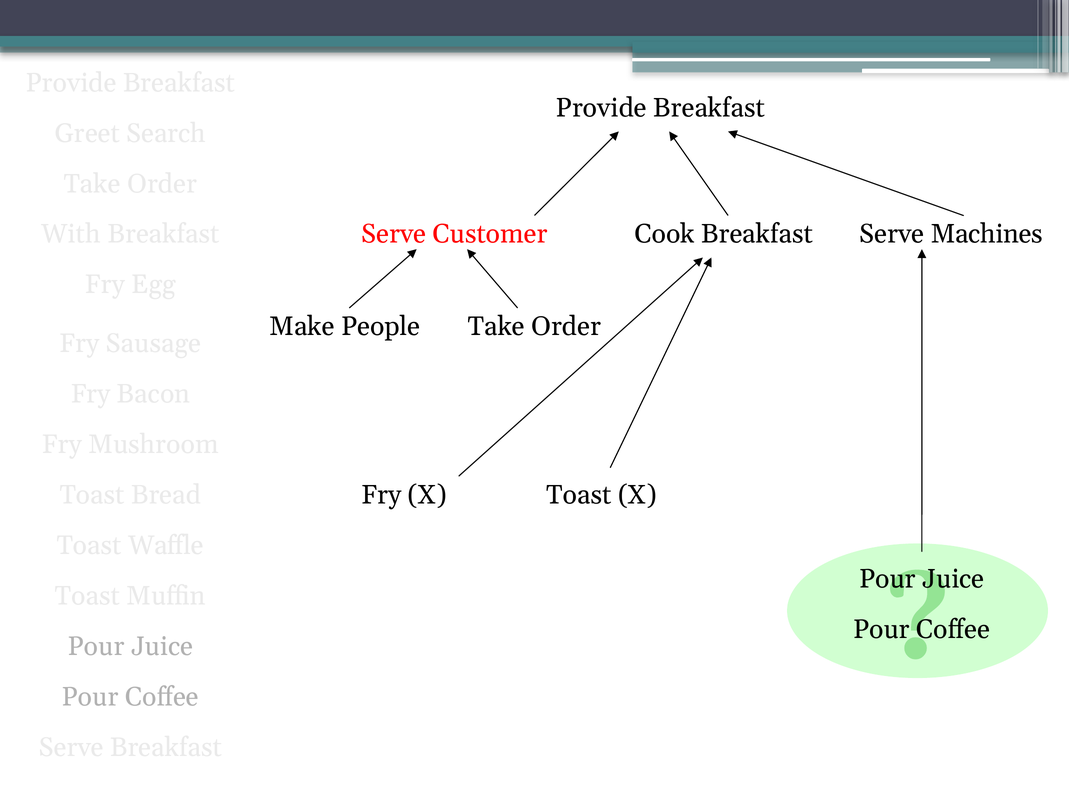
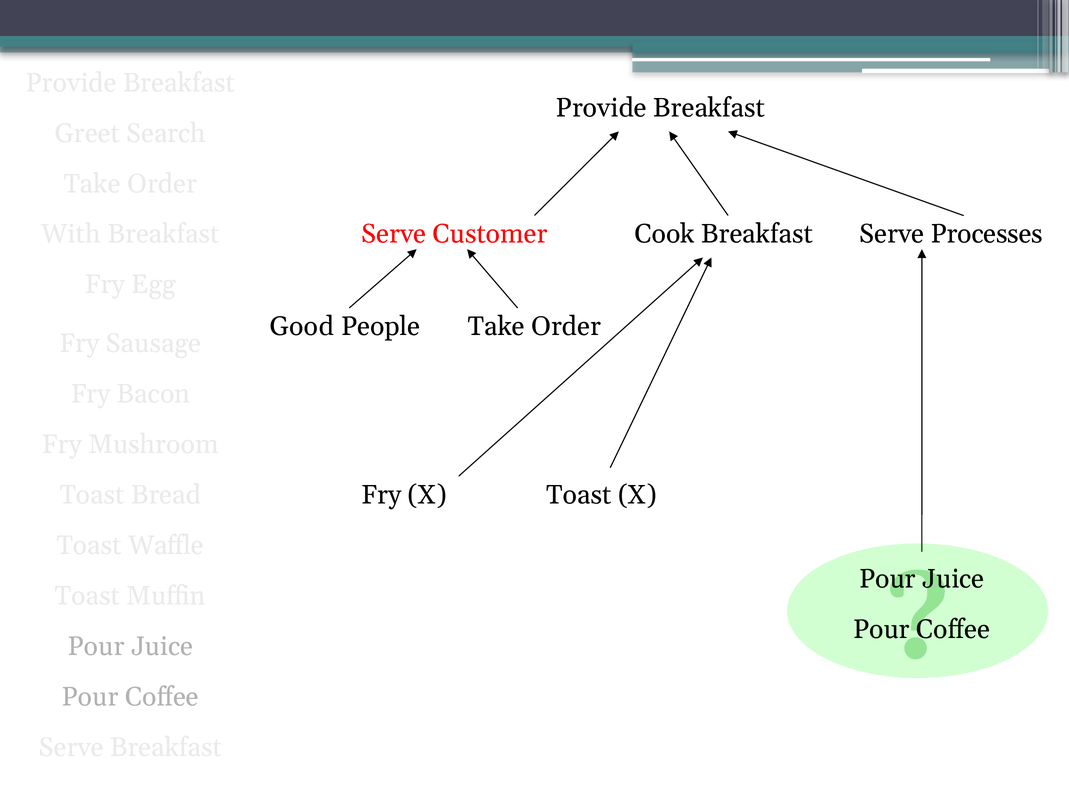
Machines: Machines -> Processes (987, 234)
Make: Make -> Good (302, 327)
